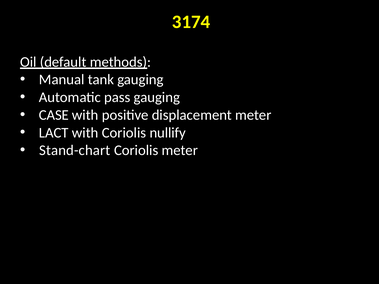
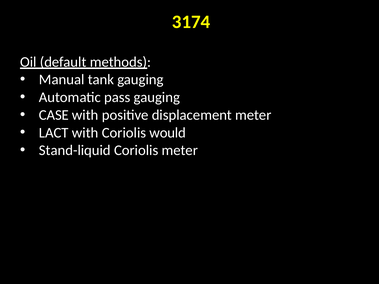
nullify: nullify -> would (168, 133)
Stand-chart: Stand-chart -> Stand-liquid (75, 150)
